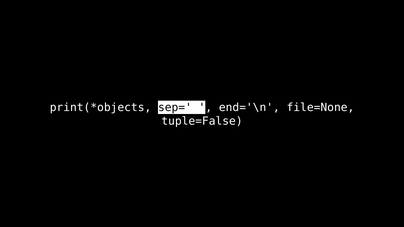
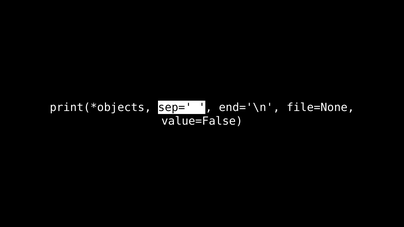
tuple=False: tuple=False -> value=False (202, 121)
